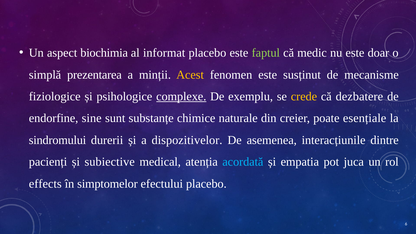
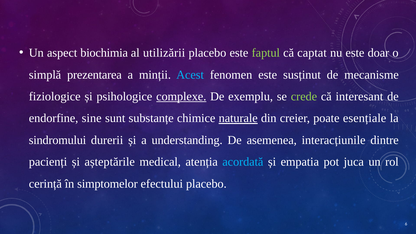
informat: informat -> utilizării (164, 53)
medic: medic -> captat (312, 53)
Acest colour: yellow -> light blue (190, 75)
crede colour: yellow -> light green (304, 97)
dezbatere: dezbatere -> interesant (359, 97)
naturale underline: none -> present (238, 118)
dispozitivelor: dispozitivelor -> understanding (187, 140)
subiective: subiective -> așteptările (110, 162)
effects: effects -> cerință (45, 184)
